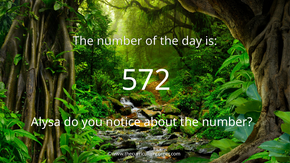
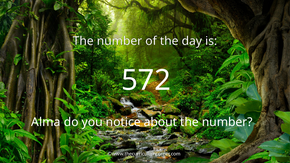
Alysa: Alysa -> Alma (46, 122)
